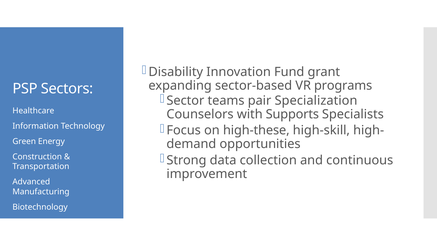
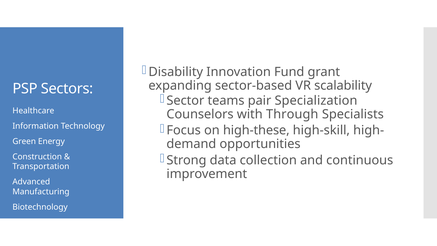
programs: programs -> scalability (343, 86)
Supports: Supports -> Through (292, 114)
